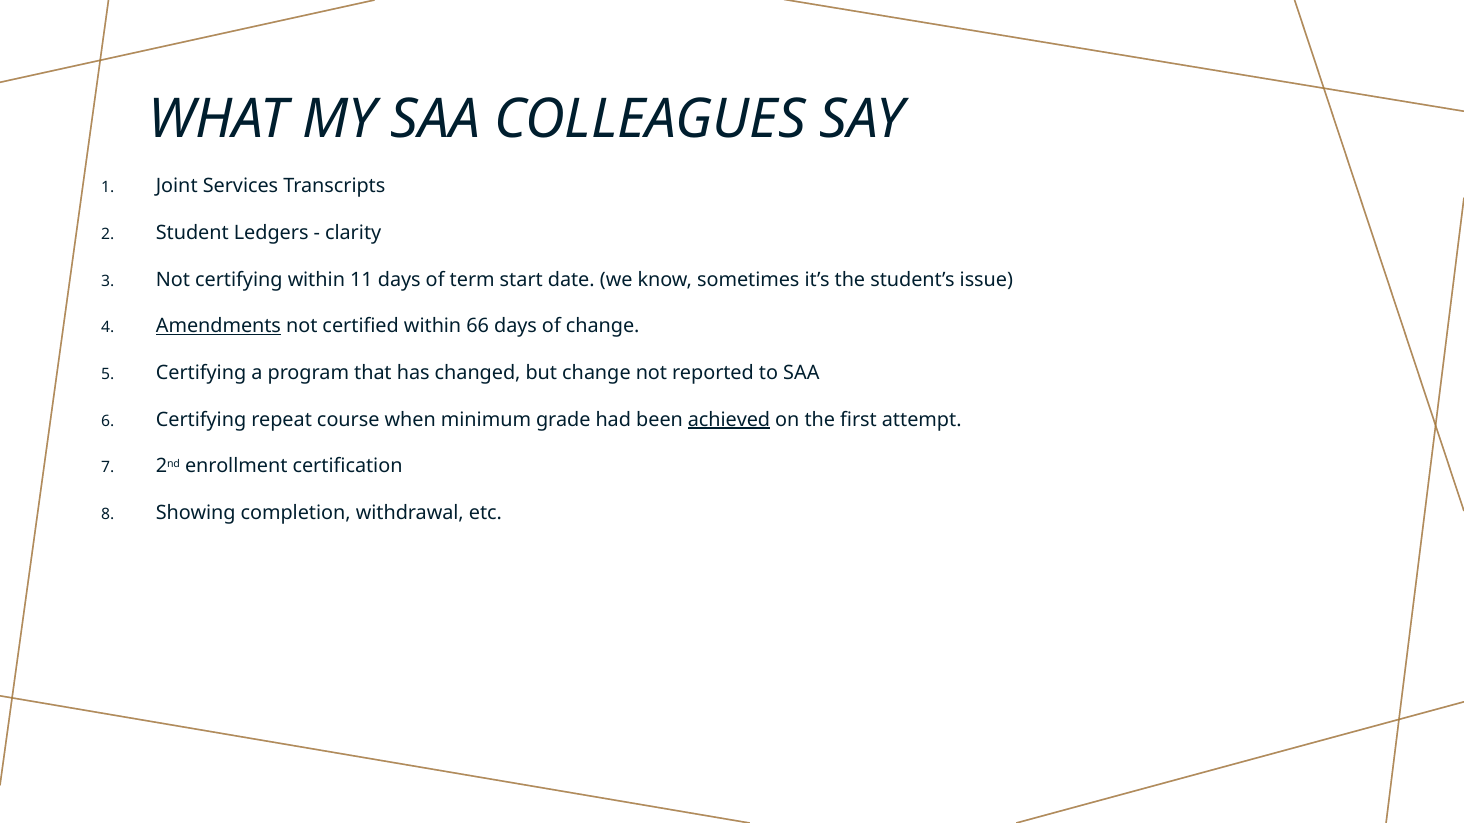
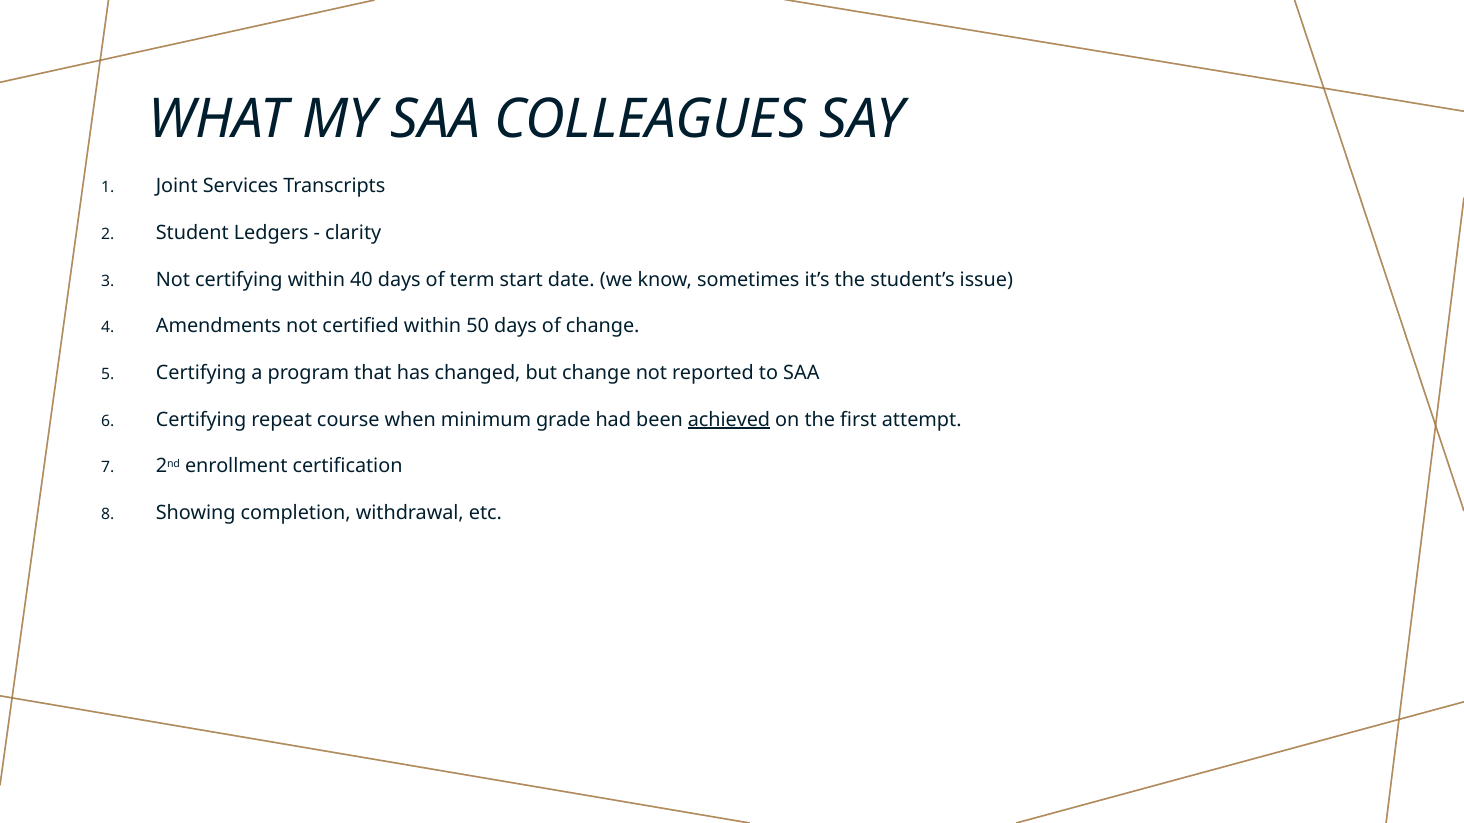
11: 11 -> 40 (361, 280)
Amendments underline: present -> none (218, 326)
66: 66 -> 50 (478, 326)
